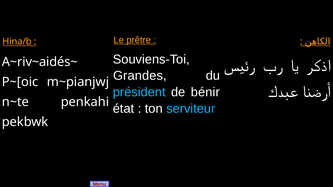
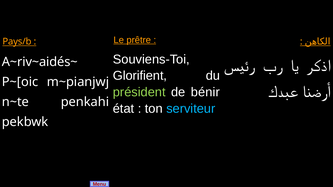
Hina/b: Hina/b -> Pays/b (17, 42)
Grandes: Grandes -> Glorifient (140, 76)
président colour: light blue -> light green (139, 92)
